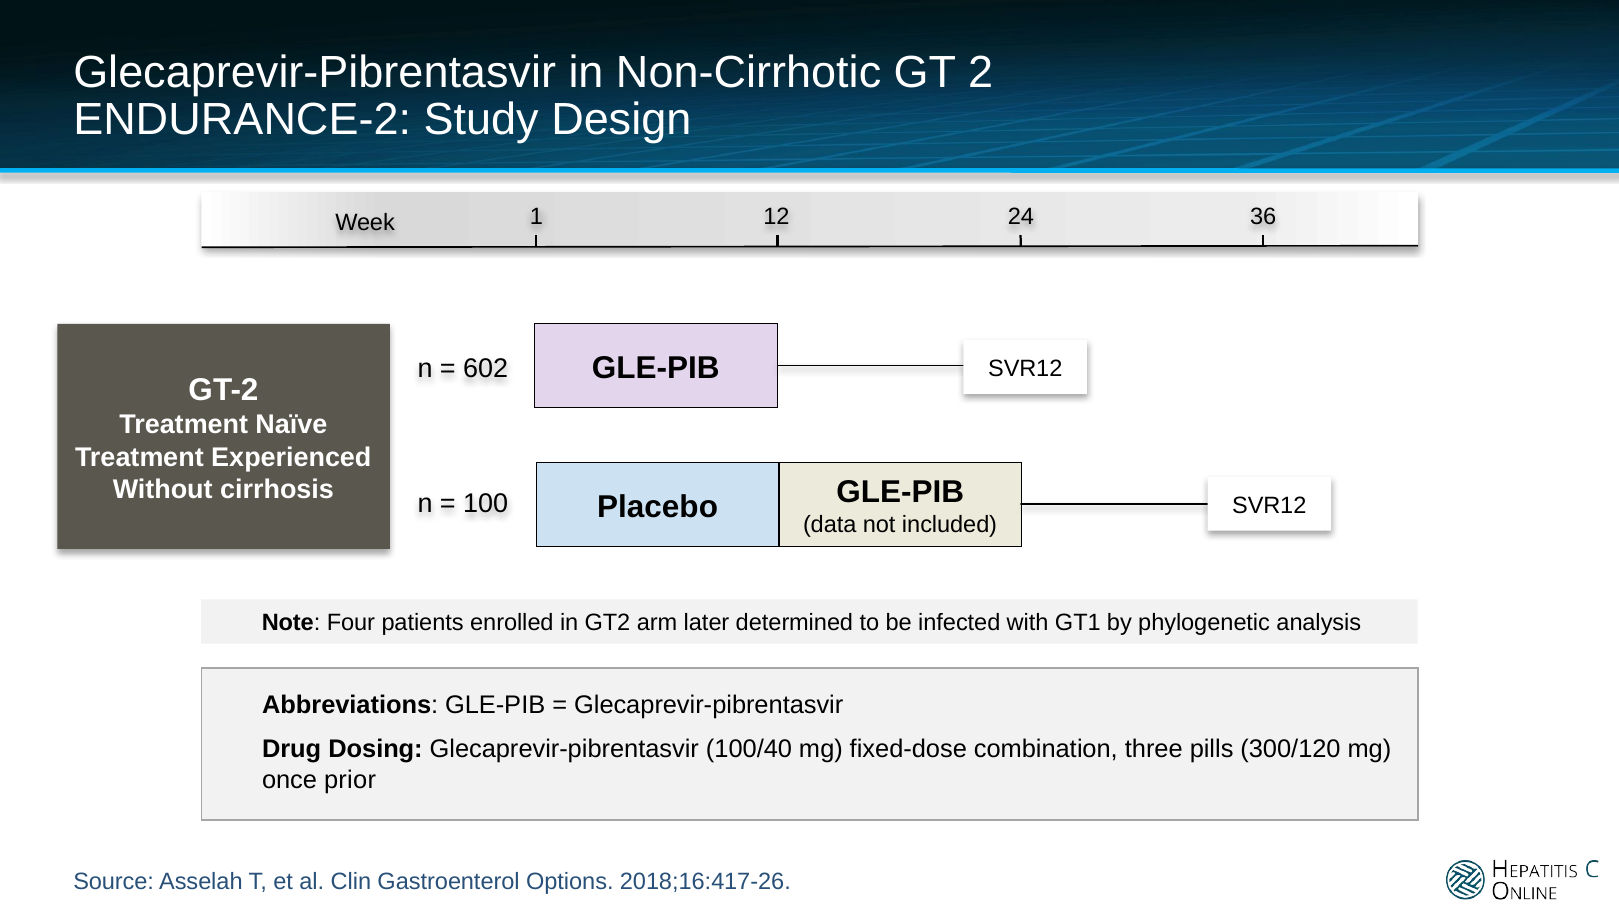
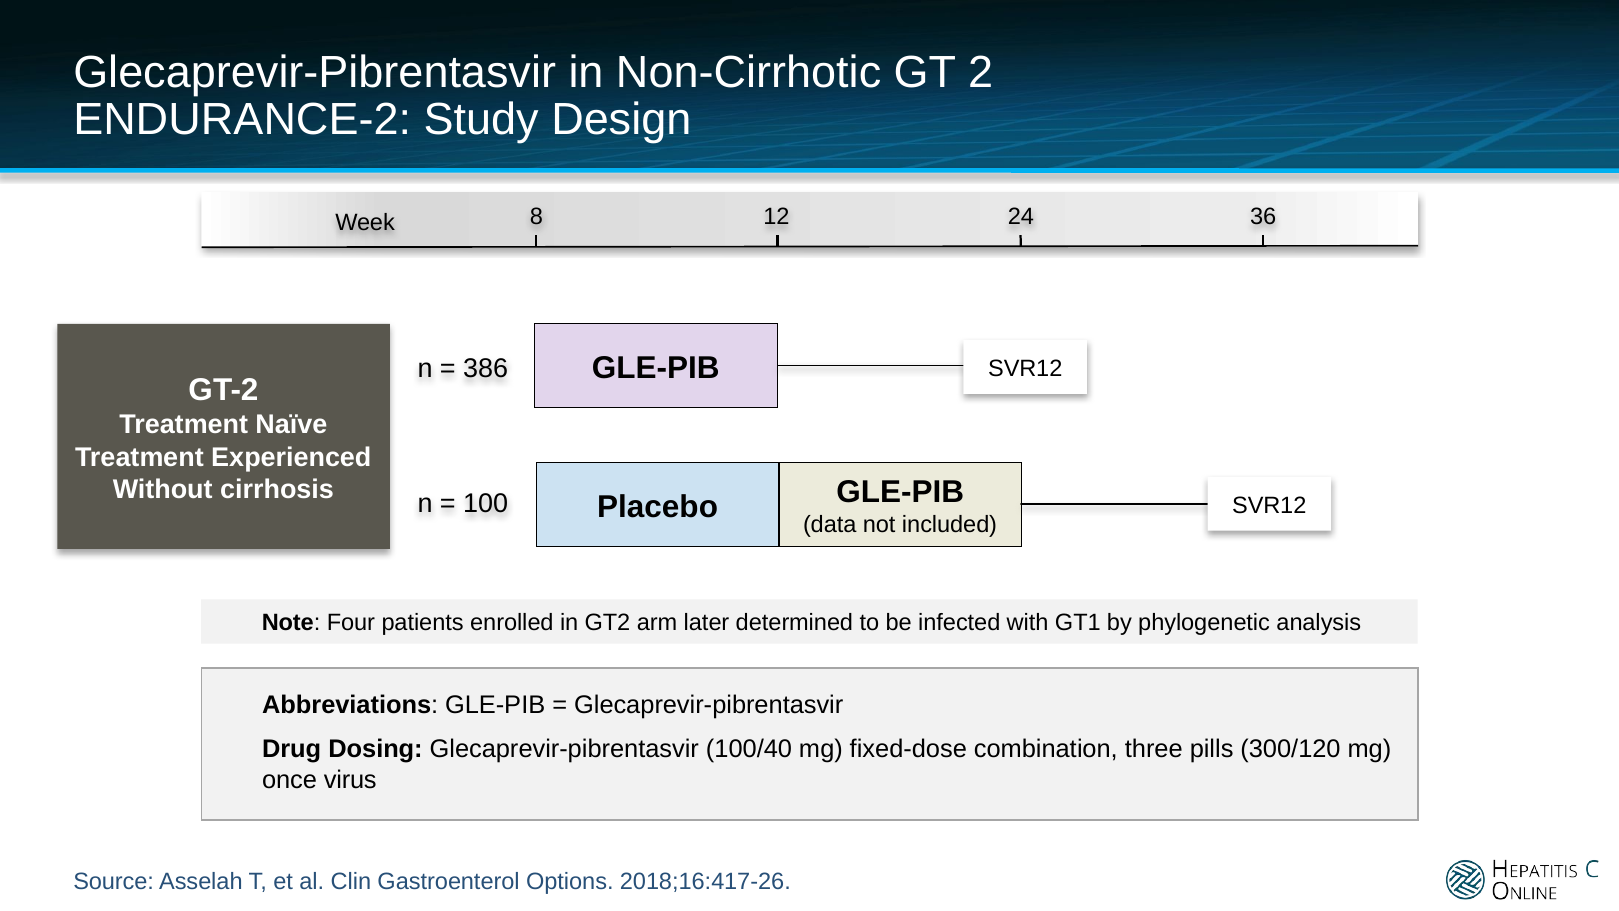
1: 1 -> 8 (536, 217)
602: 602 -> 386 (486, 368)
prior: prior -> virus (350, 780)
